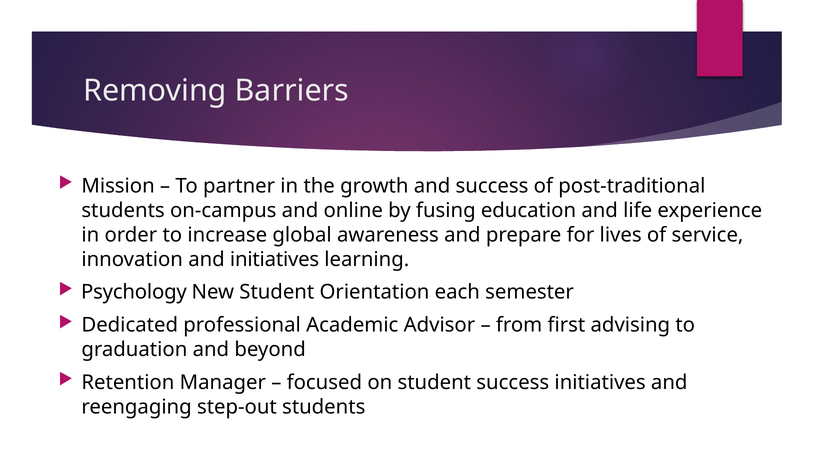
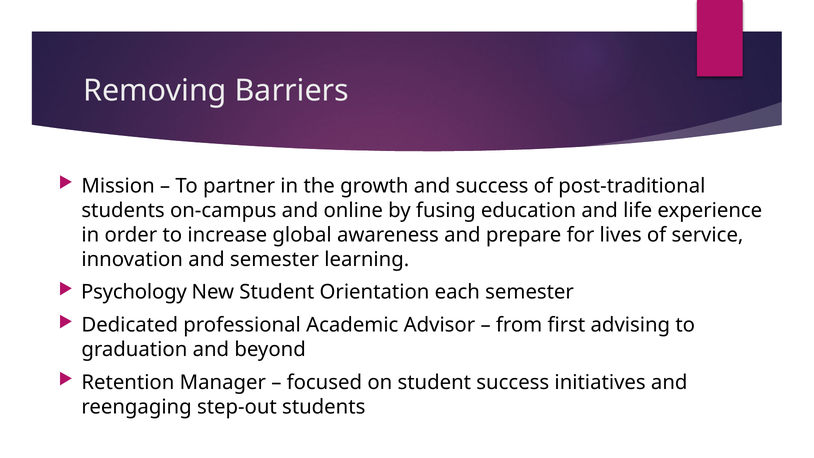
and initiatives: initiatives -> semester (274, 259)
